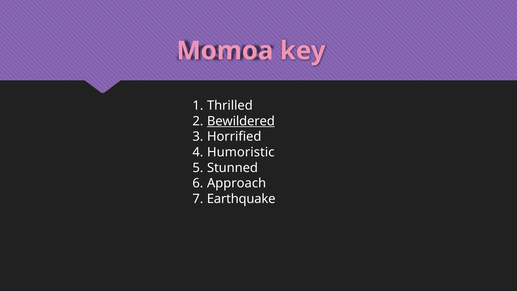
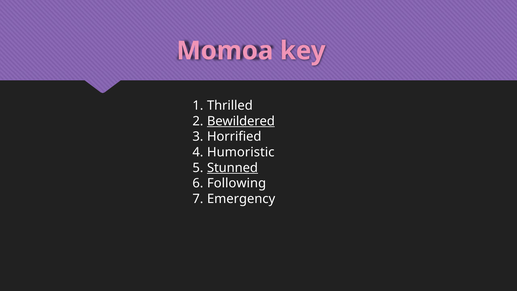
Stunned underline: none -> present (232, 168)
Approach: Approach -> Following (237, 183)
Earthquake: Earthquake -> Emergency (241, 199)
